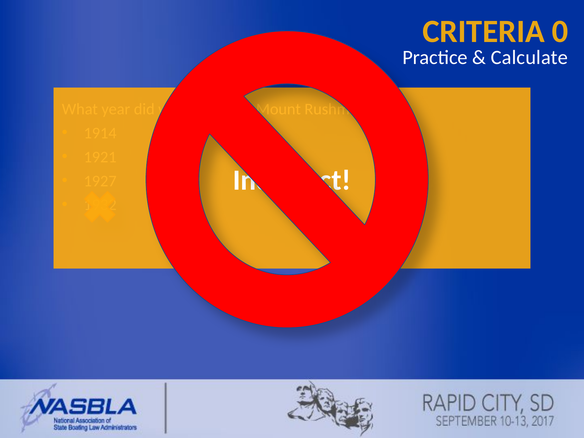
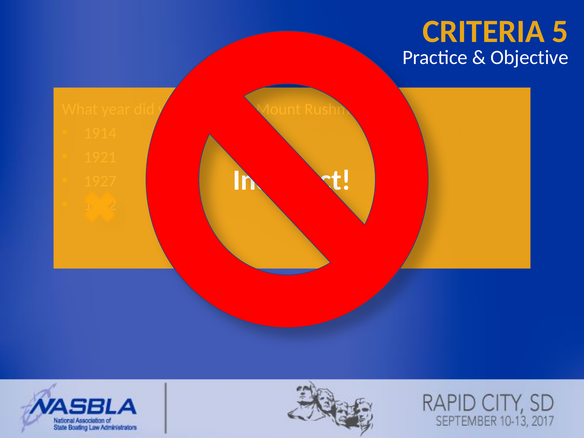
0: 0 -> 5 (560, 31)
Calculate: Calculate -> Objective (530, 58)
